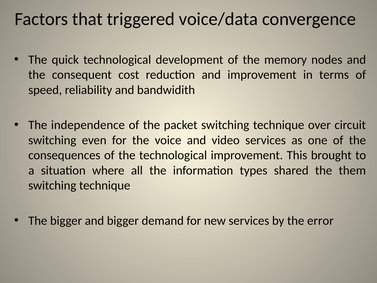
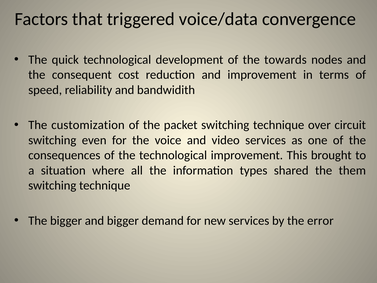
memory: memory -> towards (285, 60)
independence: independence -> customization (88, 125)
